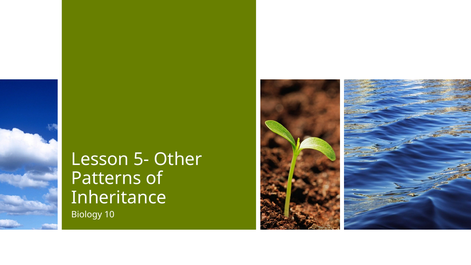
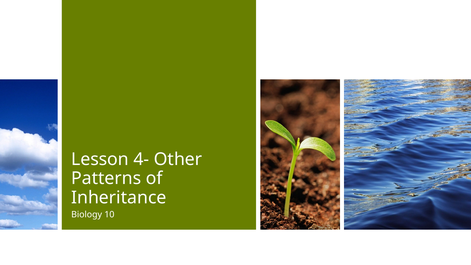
5-: 5- -> 4- (141, 159)
